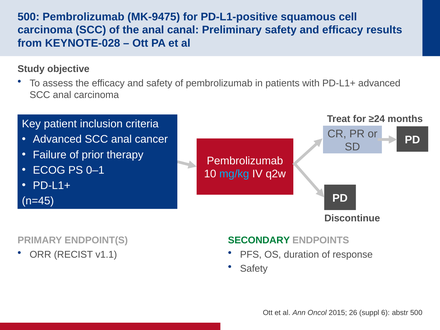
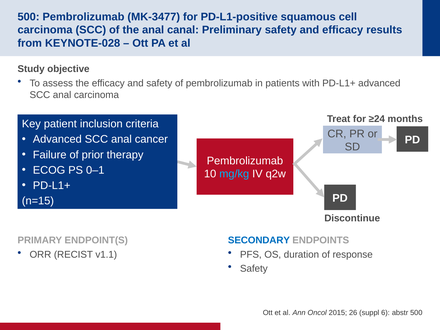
MK-9475: MK-9475 -> MK-3477 (154, 17)
n=45: n=45 -> n=15 (38, 201)
SECONDARY colour: green -> blue (259, 240)
